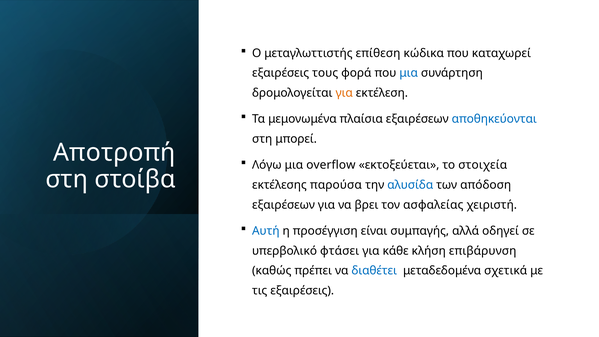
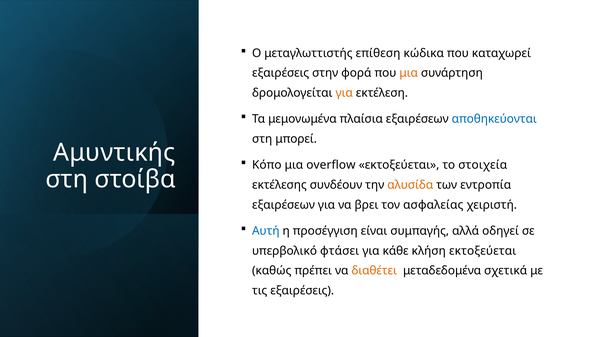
τους: τους -> στην (325, 73)
μια colour: blue -> orange (409, 73)
Αποτροπή: Αποτροπή -> Αμυντικής (114, 152)
Λόγω: Λόγω -> Κόπο (267, 165)
παρούσα: παρούσα -> συνδέουν (336, 185)
αλυσίδα colour: blue -> orange (410, 185)
απόδοση: απόδοση -> εντροπία (486, 185)
κλήση επιβάρυνση: επιβάρυνση -> εκτοξεύεται (483, 251)
διαθέτει colour: blue -> orange (374, 271)
